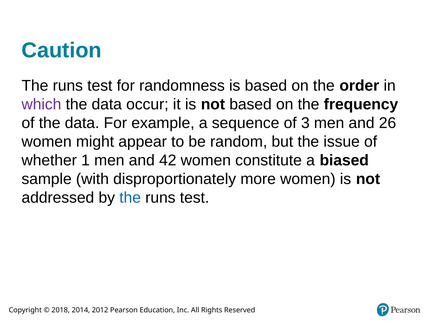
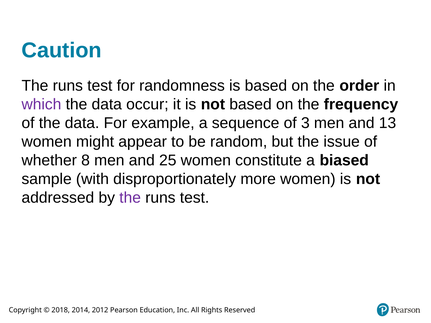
26: 26 -> 13 (388, 123)
1: 1 -> 8 (86, 161)
42: 42 -> 25 (168, 161)
the colour: blue -> purple (130, 198)
